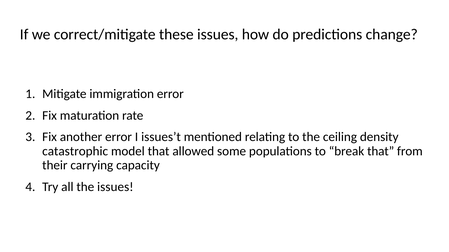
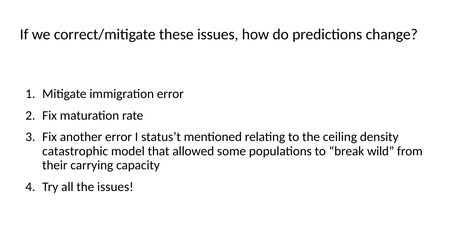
issues’t: issues’t -> status’t (161, 137)
break that: that -> wild (381, 151)
